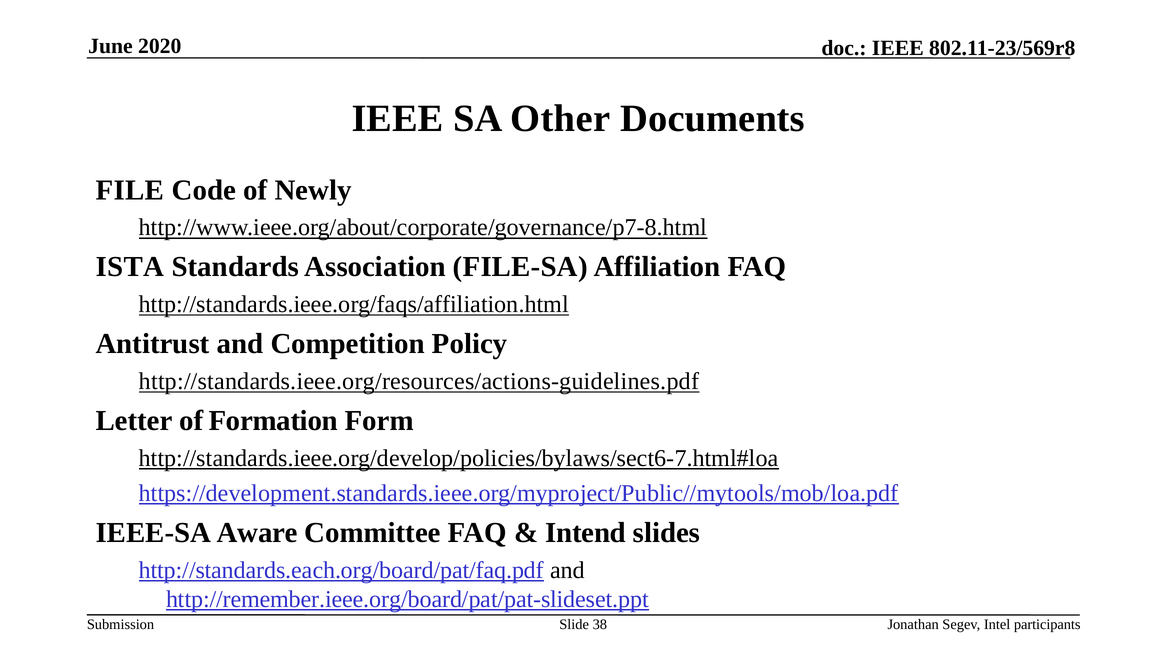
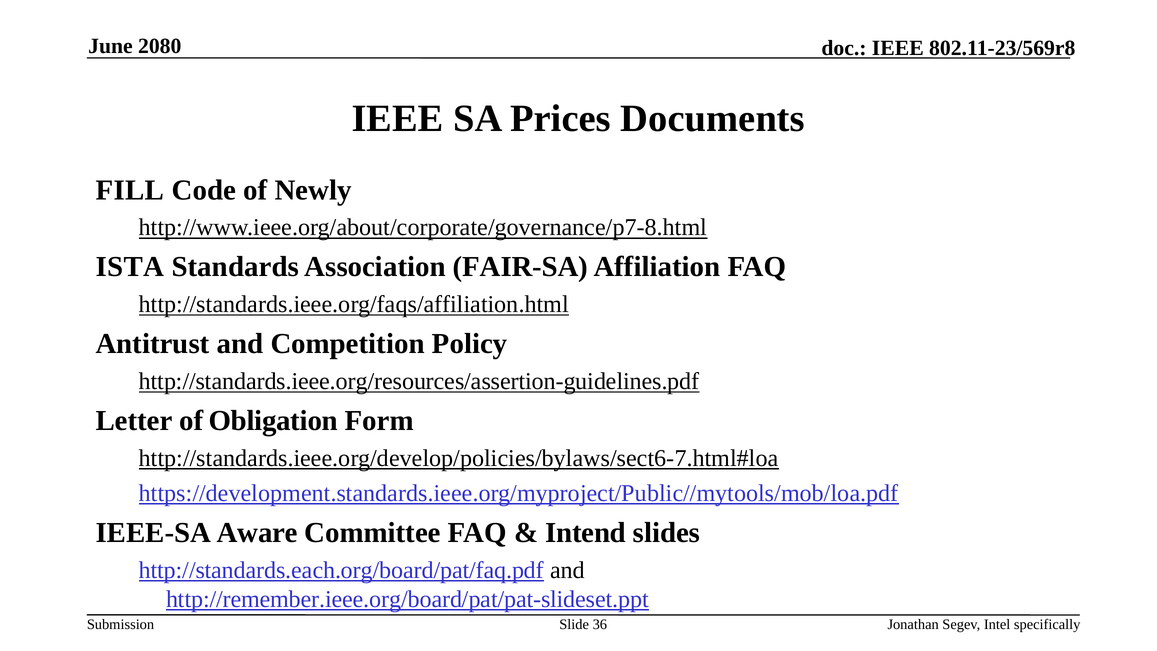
2020: 2020 -> 2080 (160, 46)
Other: Other -> Prices (560, 118)
FILE: FILE -> FILL (130, 190)
FILE-SA: FILE-SA -> FAIR-SA (520, 267)
http://standards.ieee.org/resources/actions-guidelines.pdf: http://standards.ieee.org/resources/actions-guidelines.pdf -> http://standards.ieee.org/resources/assertion-guidelines.pdf (419, 381)
Formation: Formation -> Obligation (273, 421)
38: 38 -> 36 (600, 624)
participants: participants -> specifically (1047, 624)
